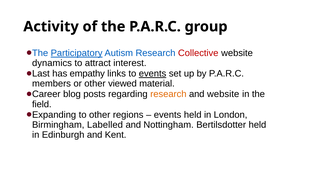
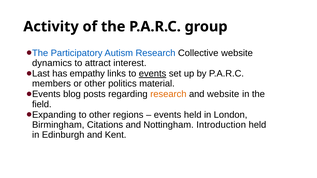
Participatory underline: present -> none (77, 53)
Collective colour: red -> black (198, 53)
viewed: viewed -> politics (122, 84)
Career: Career -> Events (46, 94)
Labelled: Labelled -> Citations (105, 125)
Bertilsdotter: Bertilsdotter -> Introduction (221, 125)
